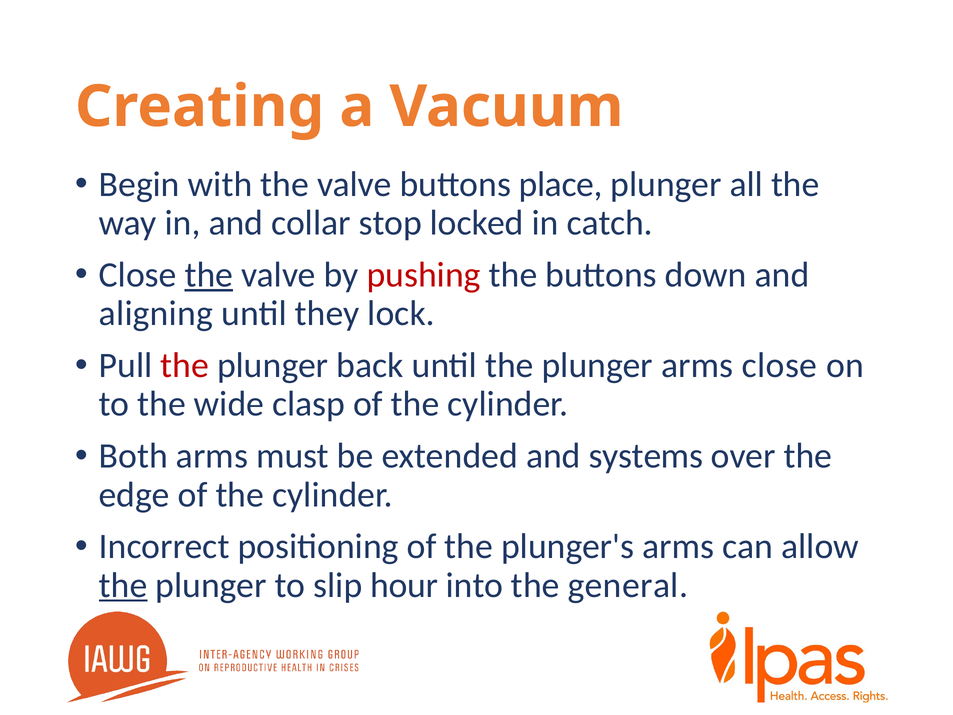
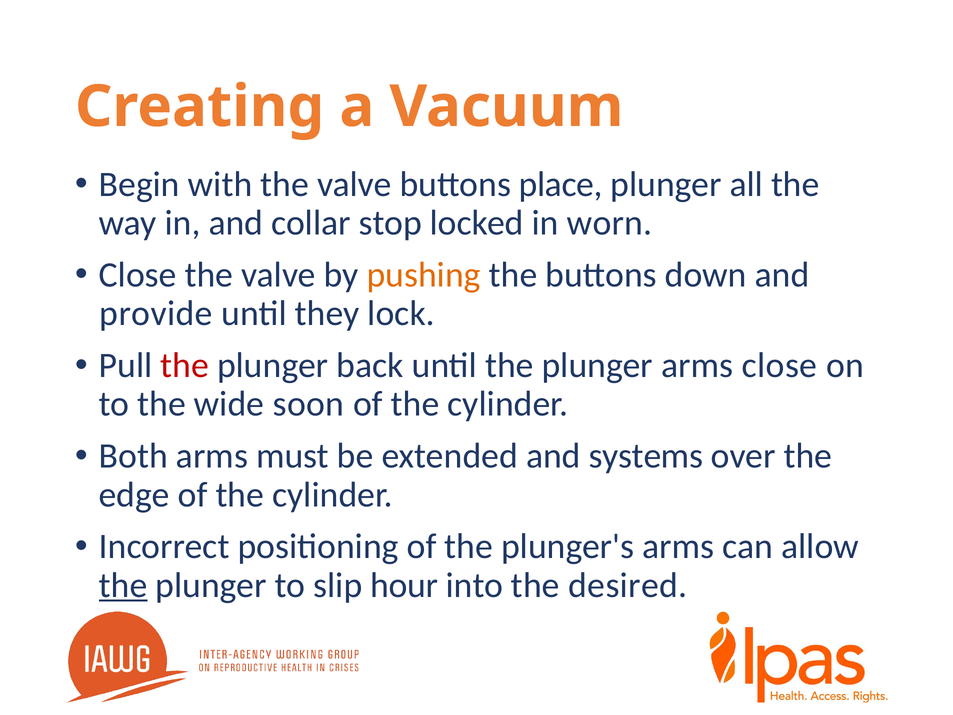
catch: catch -> worn (610, 223)
the underline: present -> none (209, 275)
pushing colour: red -> orange (424, 275)
aligning: aligning -> provide (156, 313)
clasp: clasp -> soon (308, 404)
general: general -> desired (628, 585)
